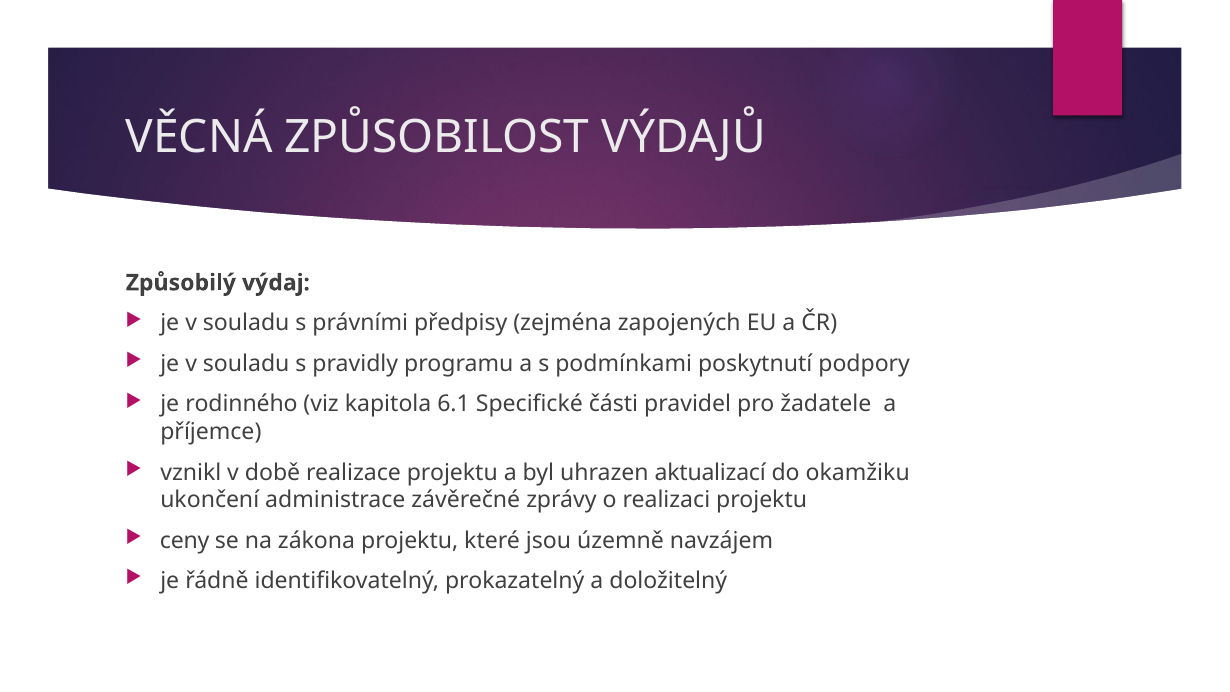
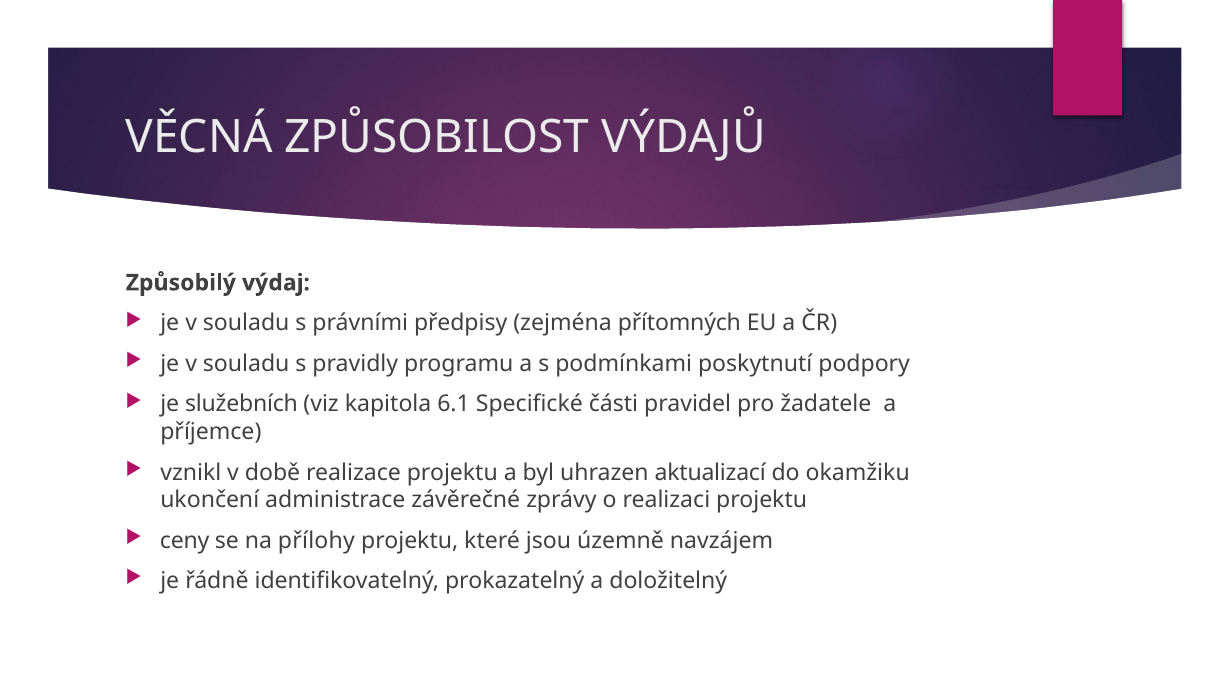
zapojených: zapojených -> přítomných (679, 323)
rodinného: rodinného -> služebních (241, 404)
zákona: zákona -> přílohy (316, 541)
